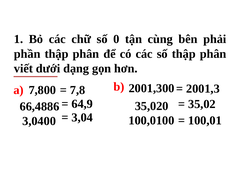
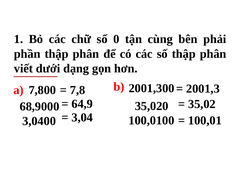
66,4886: 66,4886 -> 68,9000 (40, 107)
